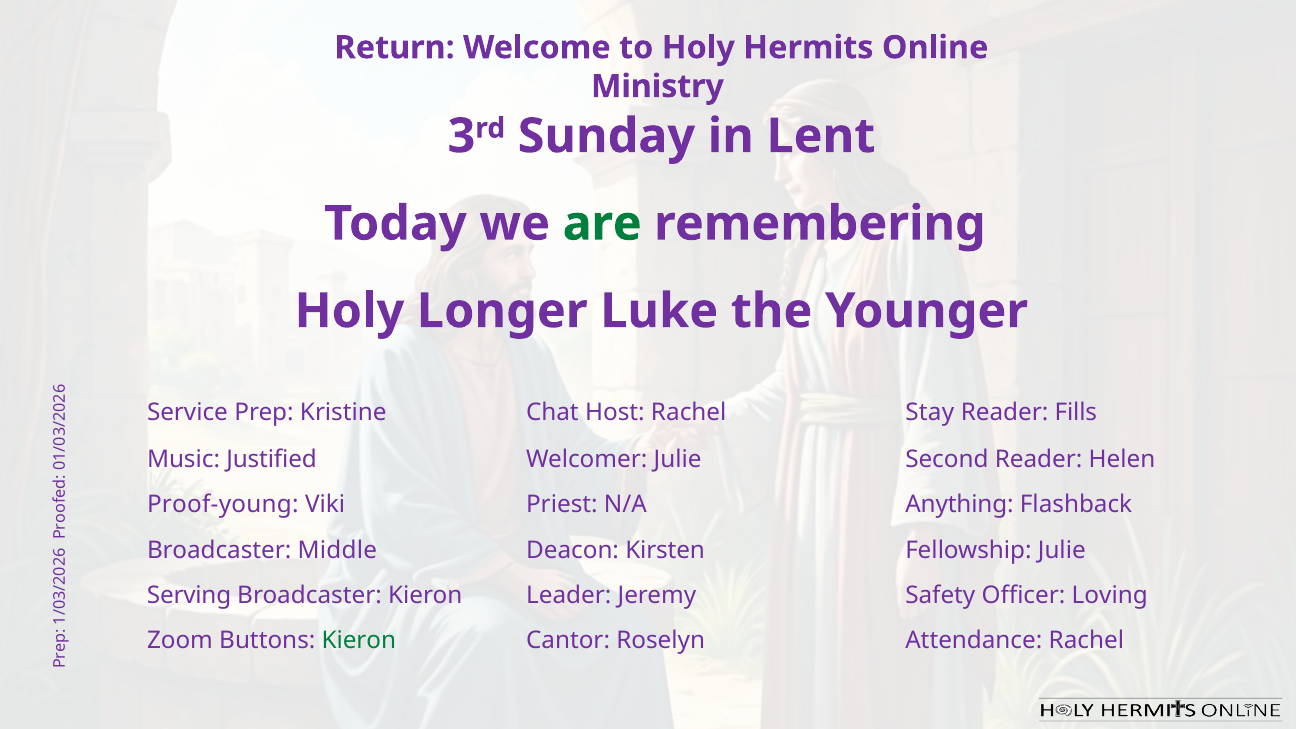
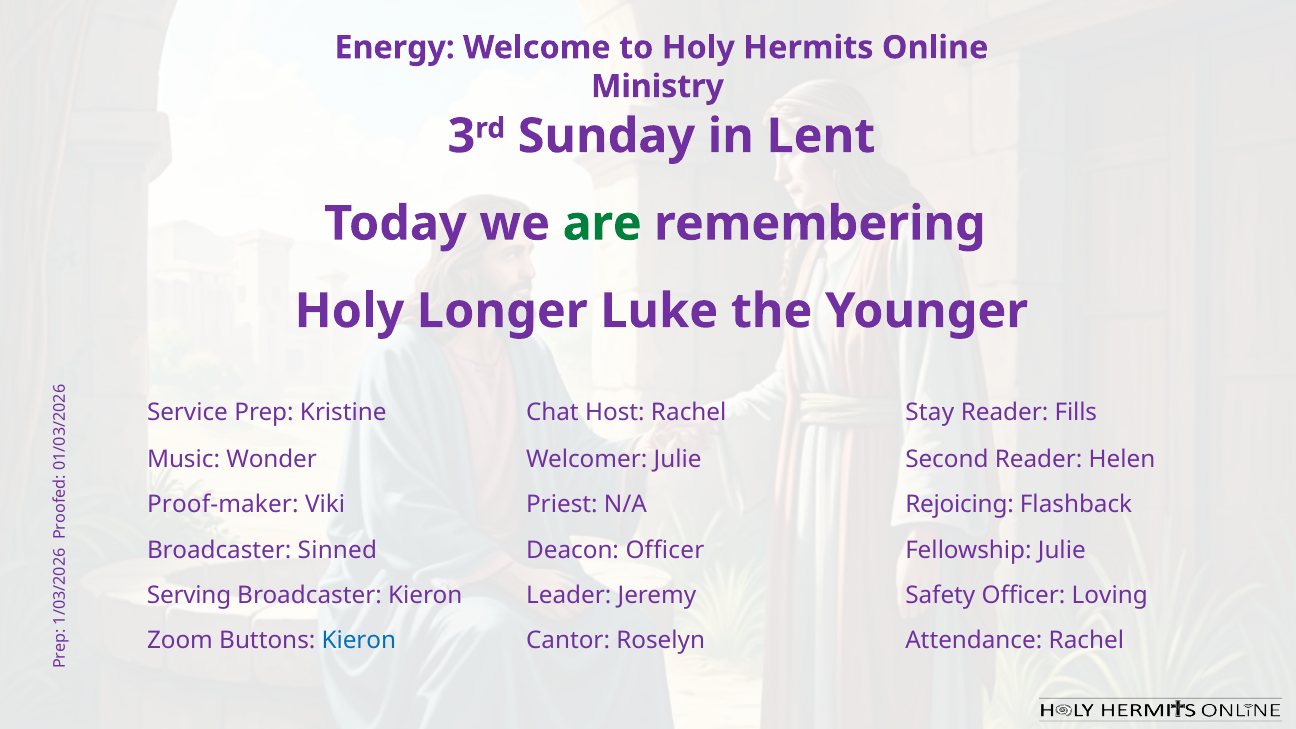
Return: Return -> Energy (395, 48)
Justified: Justified -> Wonder (272, 460)
Proof-young: Proof-young -> Proof-maker (223, 505)
Anything: Anything -> Rejoicing (960, 505)
Middle: Middle -> Sinned (337, 550)
Deacon Kirsten: Kirsten -> Officer (665, 550)
Kieron colour: green -> blue (359, 641)
